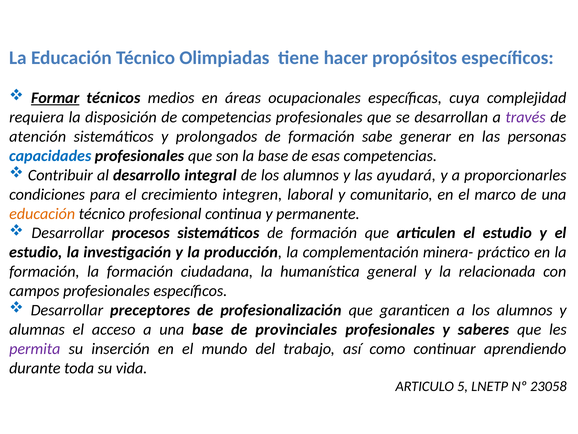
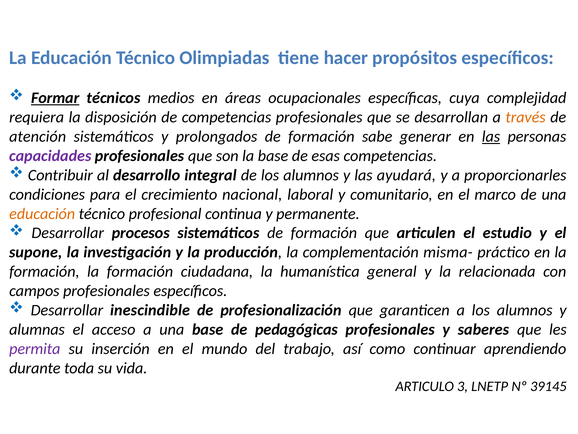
través colour: purple -> orange (526, 117)
las underline: none -> present (491, 136)
capacidades colour: blue -> purple (50, 156)
integren: integren -> nacional (252, 194)
estudio: estudio -> supone (36, 252)
minera-: minera- -> misma- (448, 252)
preceptores: preceptores -> inescindible (150, 310)
provinciales: provinciales -> pedagógicas (297, 329)
5: 5 -> 3 (462, 386)
23058: 23058 -> 39145 (548, 386)
